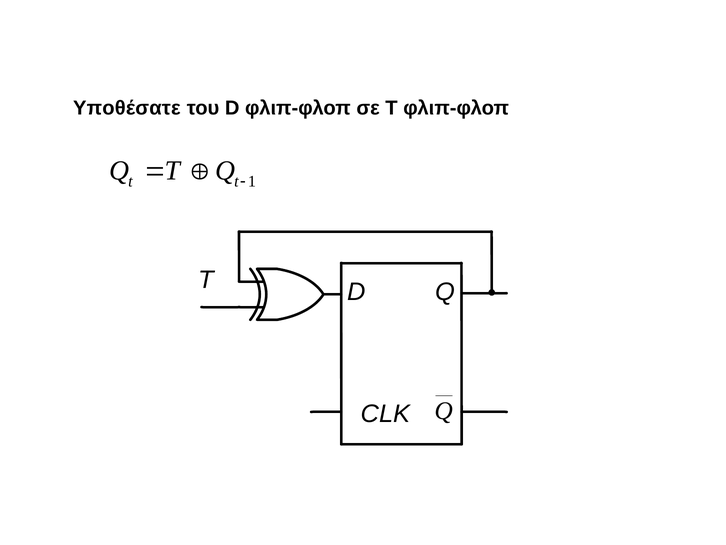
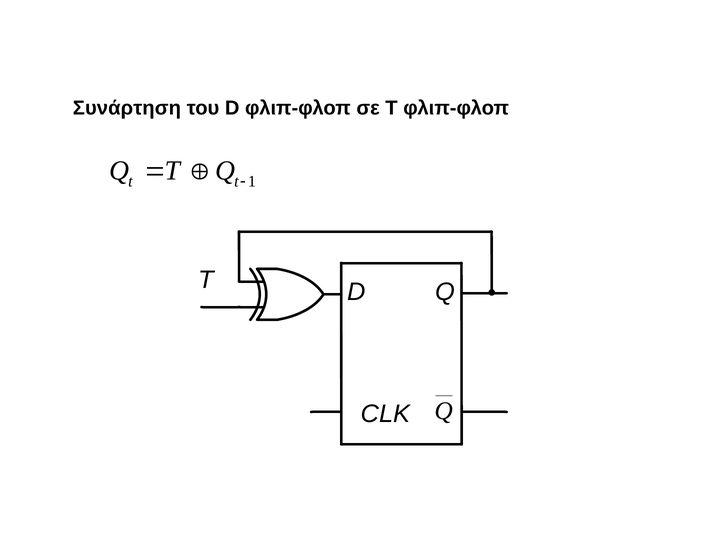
Υποθέσατε: Υποθέσατε -> Συνάρτηση (127, 108)
